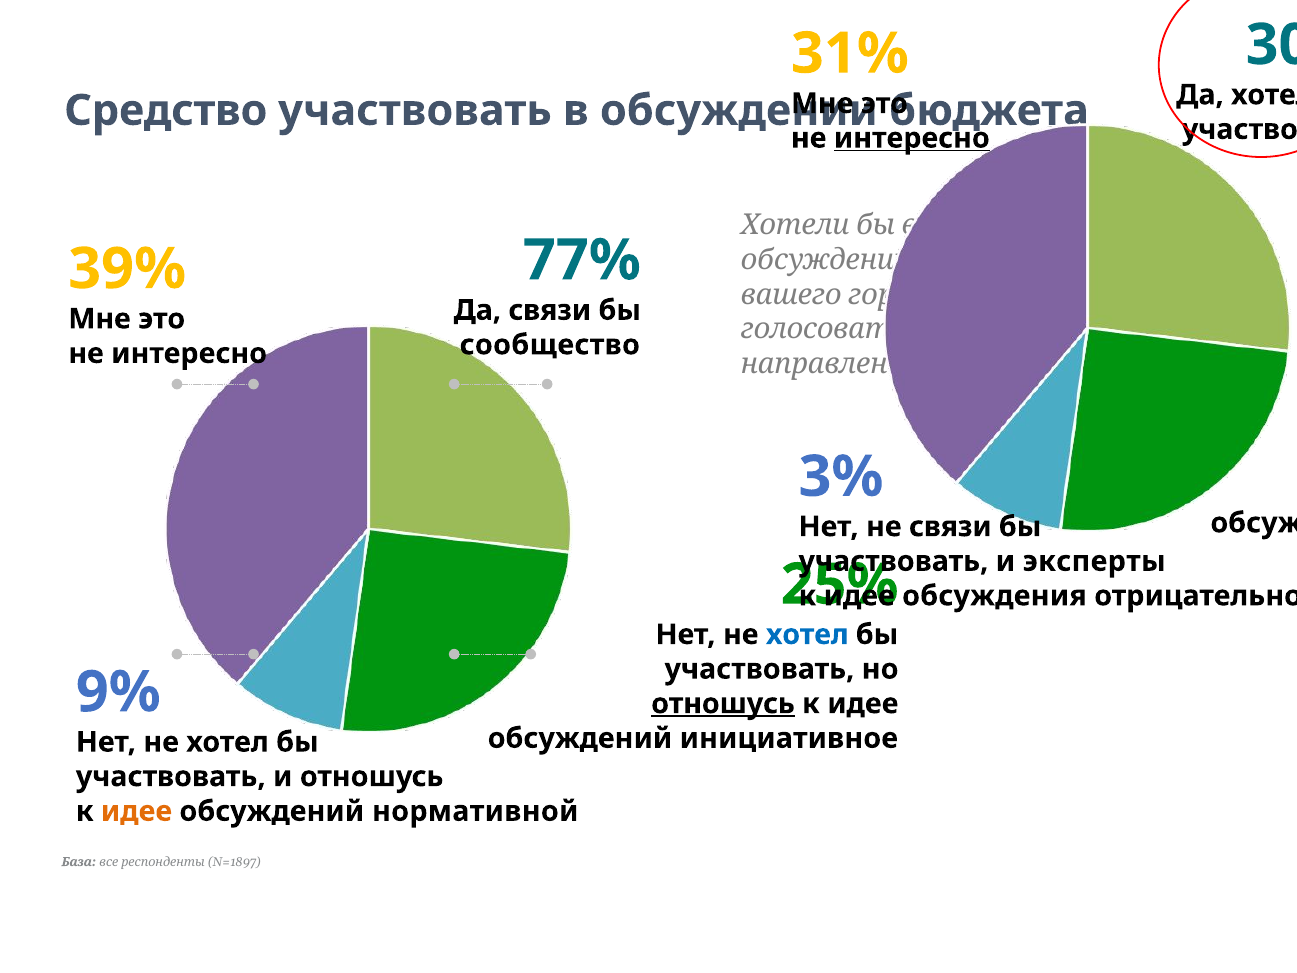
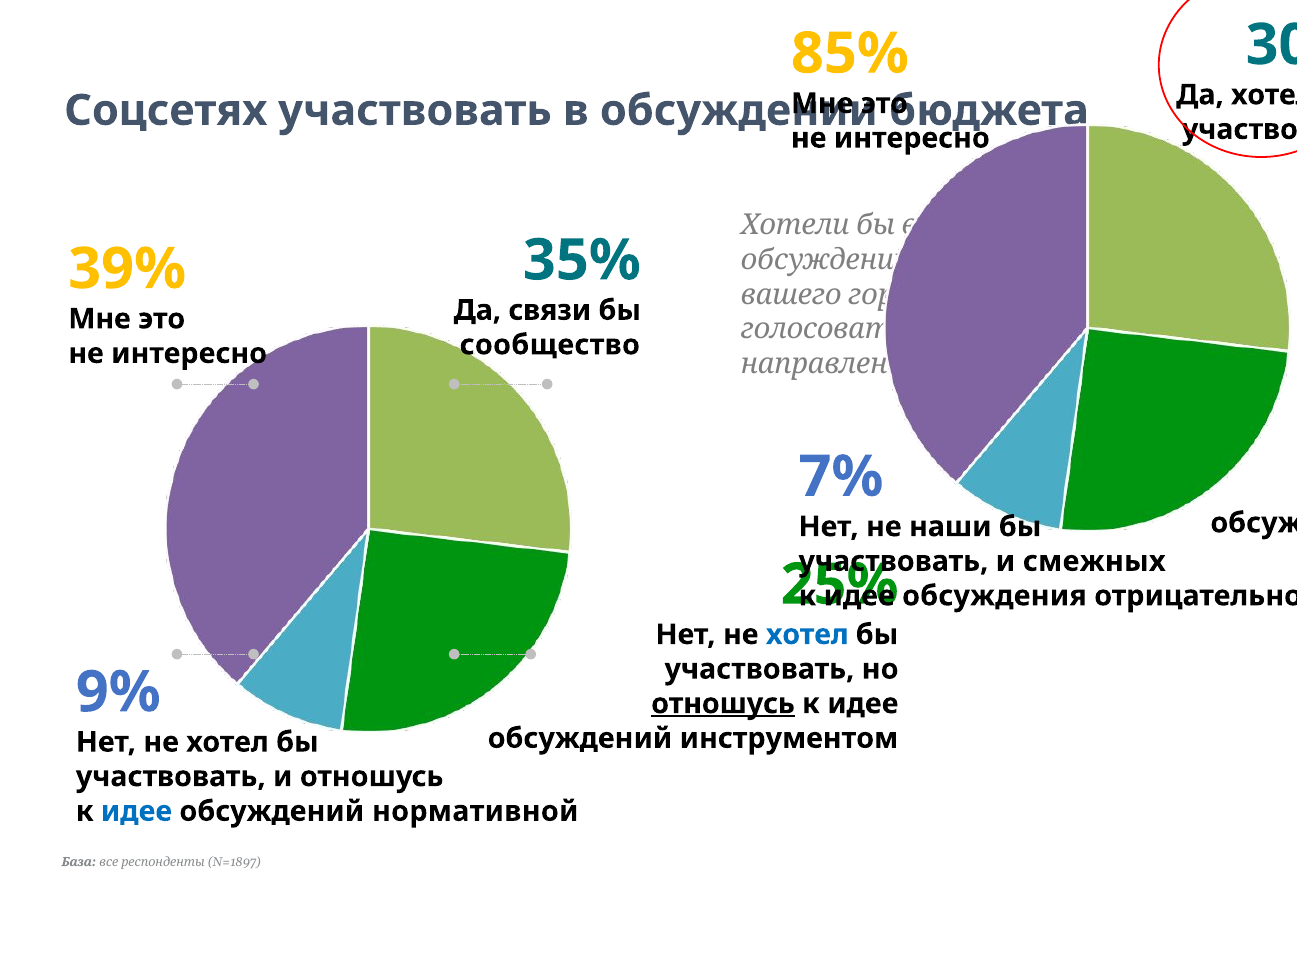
31%: 31% -> 85% (850, 54)
Средство: Средство -> Соцсетях (166, 111)
интересно underline: present -> none (912, 138)
77%: 77% -> 35% (582, 260)
3%: 3% -> 7% (841, 477)
не связи: связи -> наши (950, 527)
эксперты: эксперты -> смежных (1094, 561)
инициативное: инициативное -> инструментом (789, 738)
идее colour: orange -> blue (136, 811)
